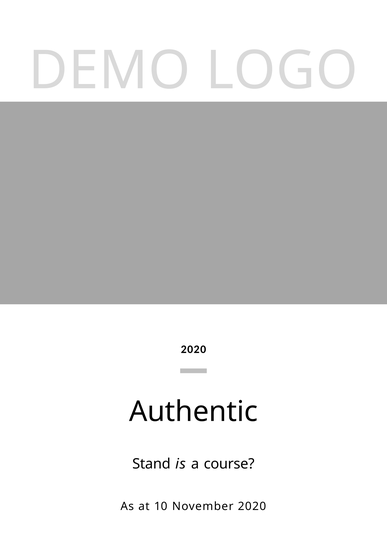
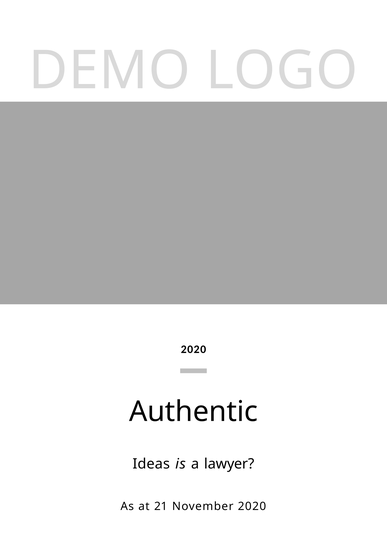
Stand: Stand -> Ideas (151, 464)
course: course -> lawyer (229, 464)
10: 10 -> 21 (161, 506)
